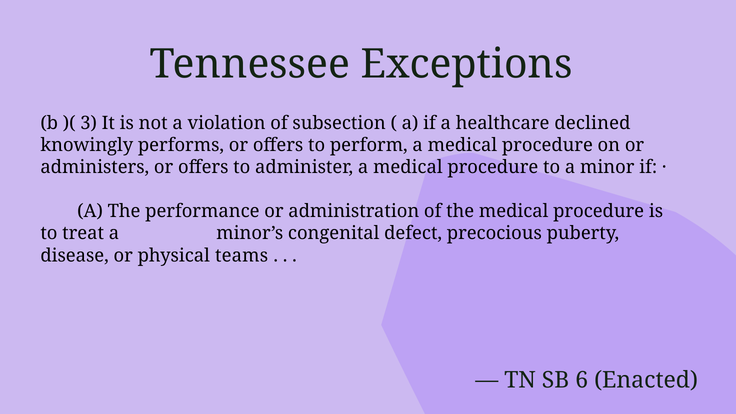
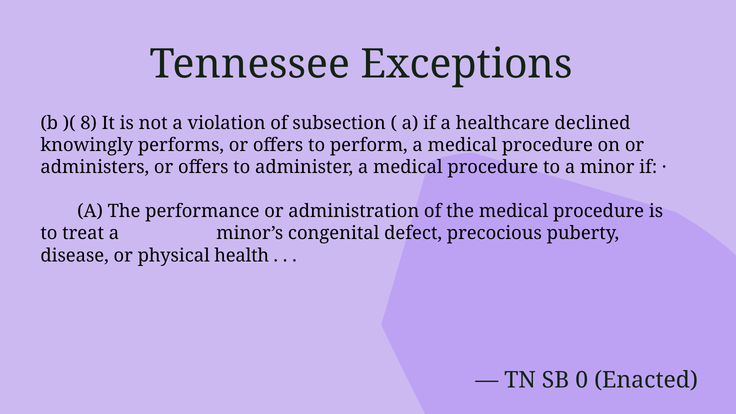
3: 3 -> 8 (89, 123)
teams: teams -> health (242, 255)
6: 6 -> 0 (582, 380)
